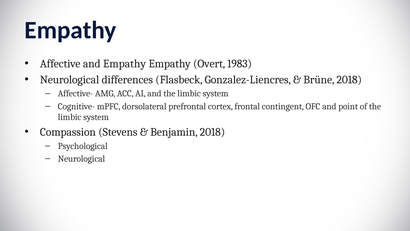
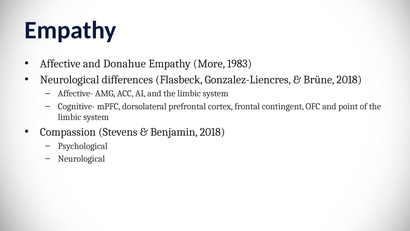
and Empathy: Empathy -> Donahue (125, 64)
Overt: Overt -> More (209, 64)
